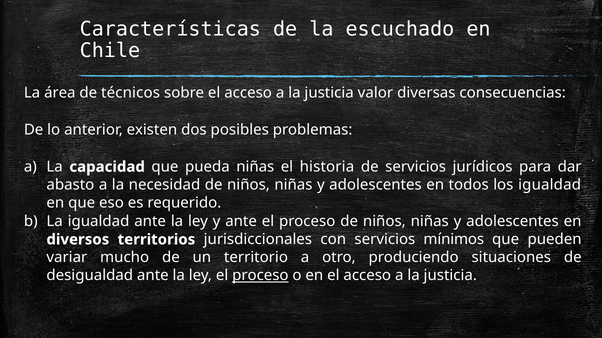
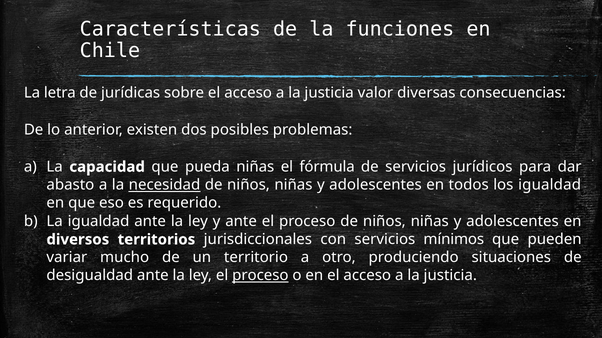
escuchado: escuchado -> funciones (400, 29)
área: área -> letra (60, 93)
técnicos: técnicos -> jurídicas (131, 93)
historia: historia -> fórmula (327, 167)
necesidad underline: none -> present (165, 185)
